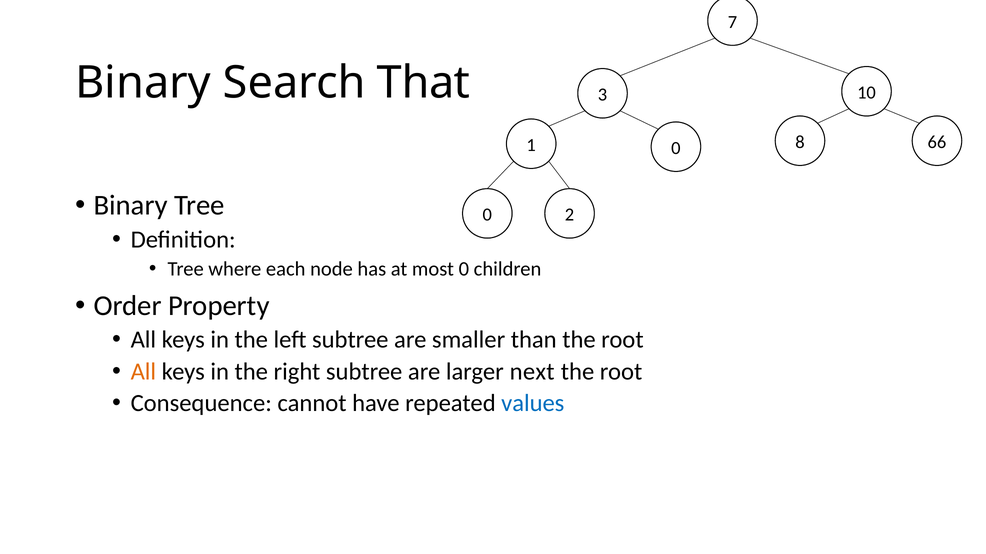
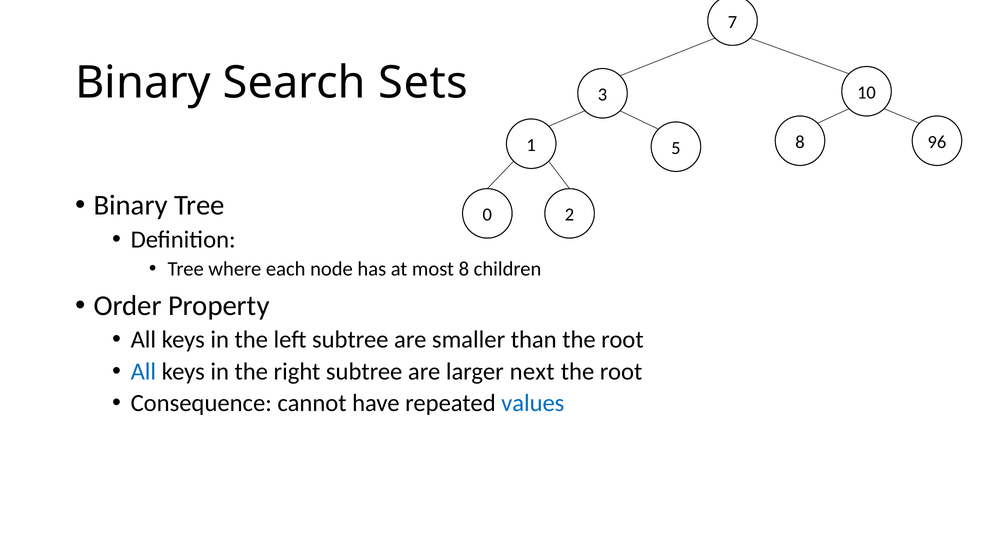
That: That -> Sets (423, 83)
1 0: 0 -> 5 (676, 148)
66: 66 -> 96 (937, 142)
most 0: 0 -> 8 (464, 269)
All colour: orange -> blue (143, 372)
